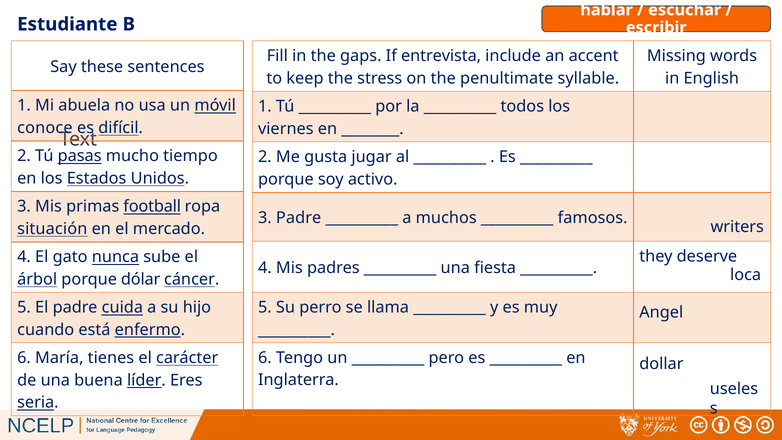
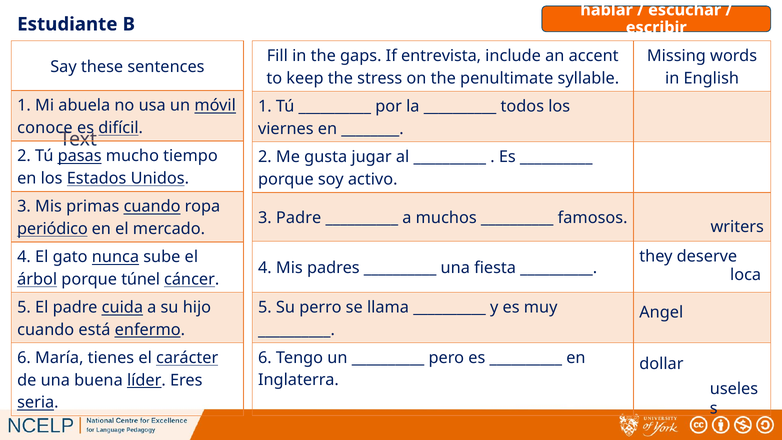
primas football: football -> cuando (152, 206)
situación: situación -> periódico (52, 229)
dólar: dólar -> túnel (141, 279)
